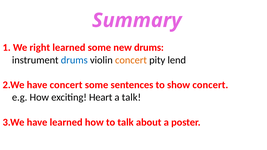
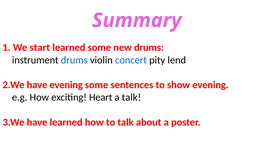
right: right -> start (40, 48)
concert colour: orange -> blue (131, 60)
have concert: concert -> evening (66, 85)
show concert: concert -> evening (210, 85)
